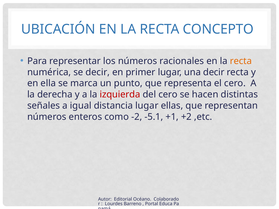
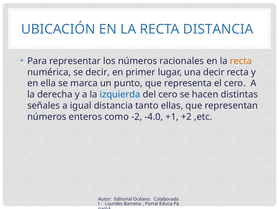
RECTA CONCEPTO: CONCEPTO -> DISTANCIA (218, 29)
izquierda colour: red -> blue (120, 95)
distancia lugar: lugar -> tanto (147, 106)
-5.1: -5.1 -> -4.0 (154, 117)
